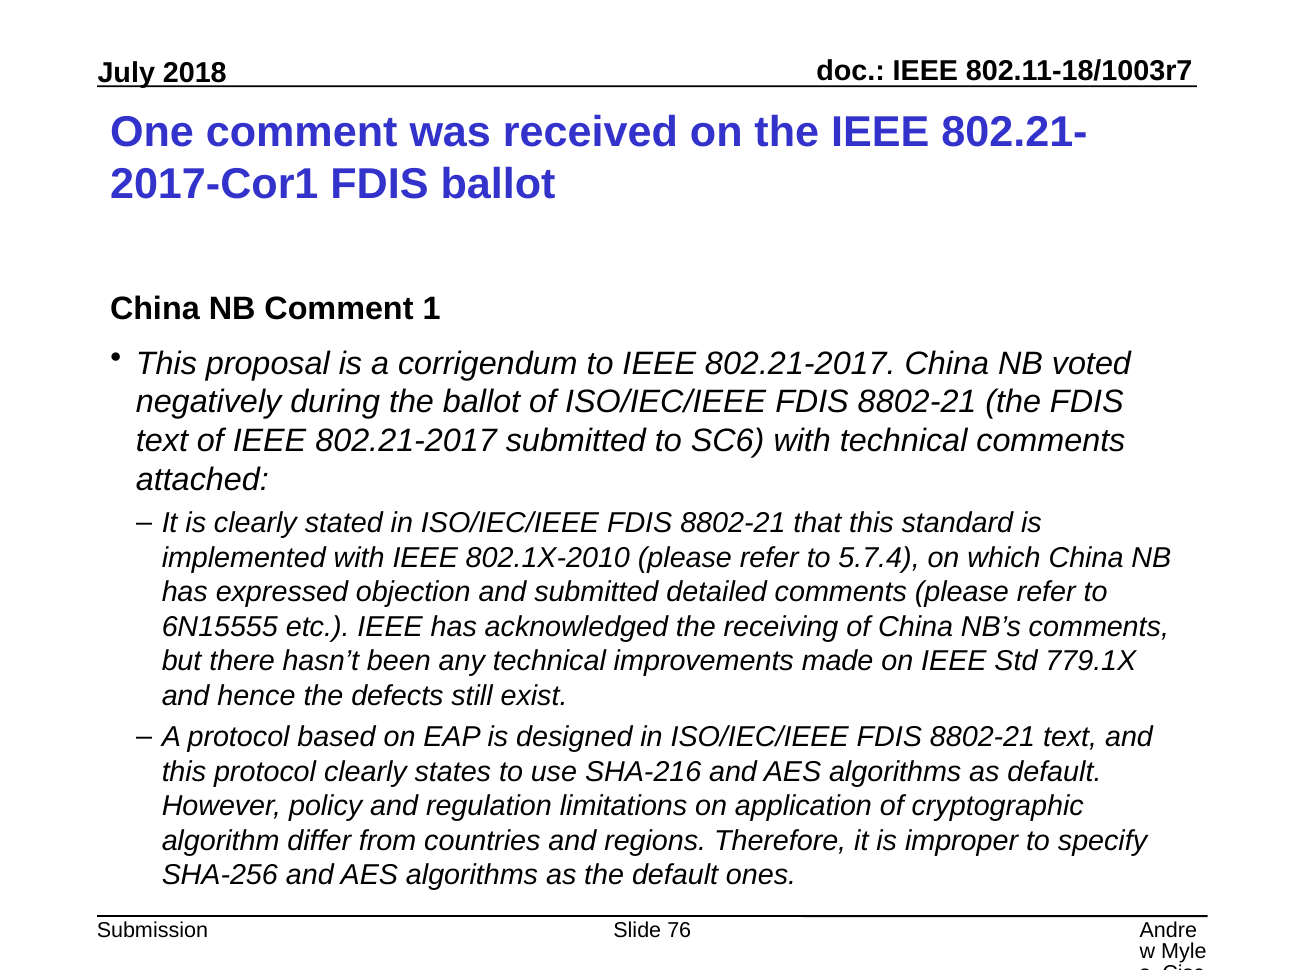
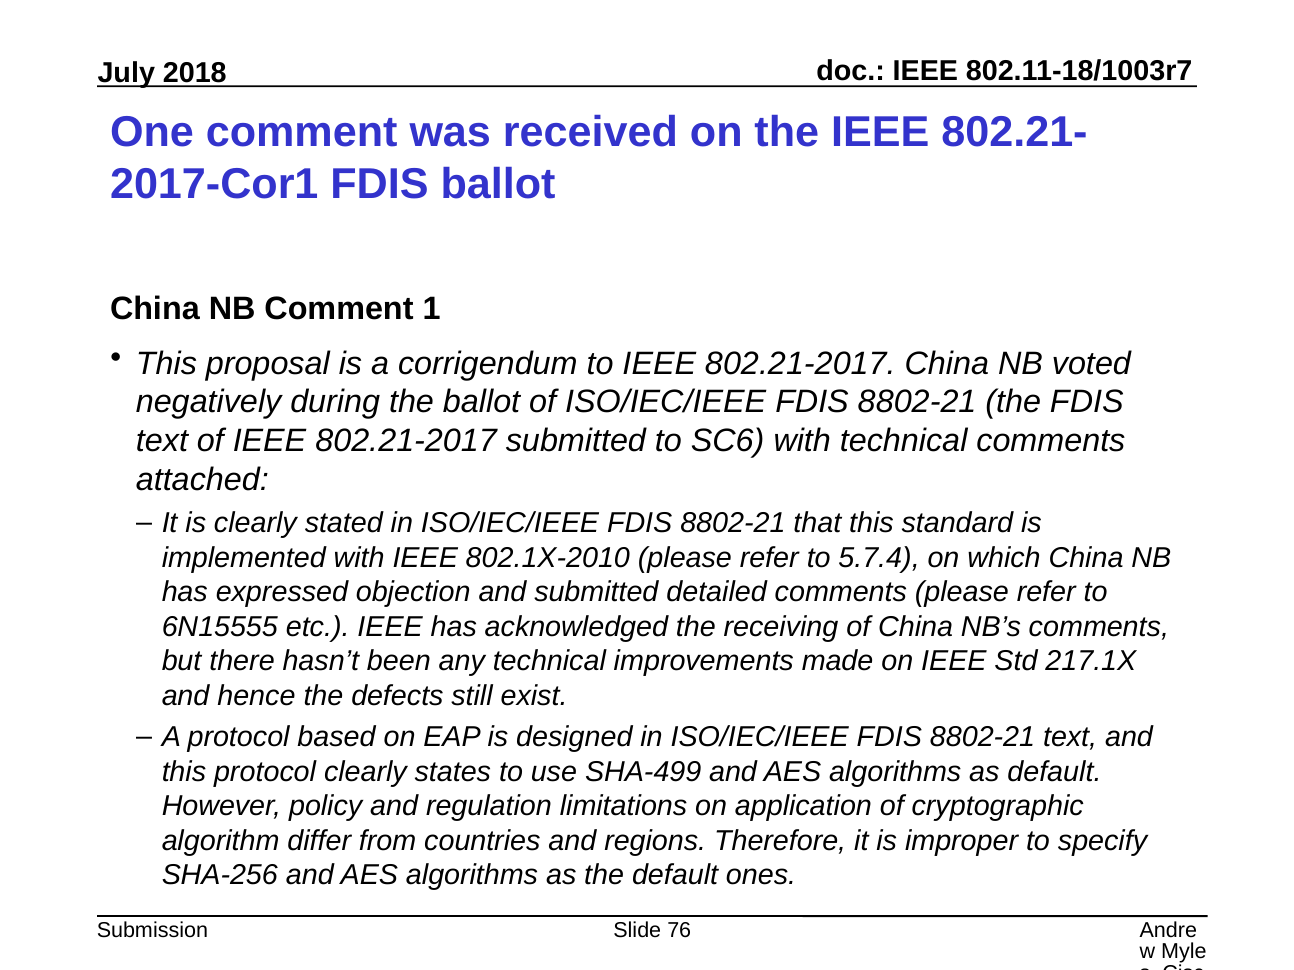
779.1X: 779.1X -> 217.1X (1091, 662)
SHA-216: SHA-216 -> SHA-499 (643, 772)
